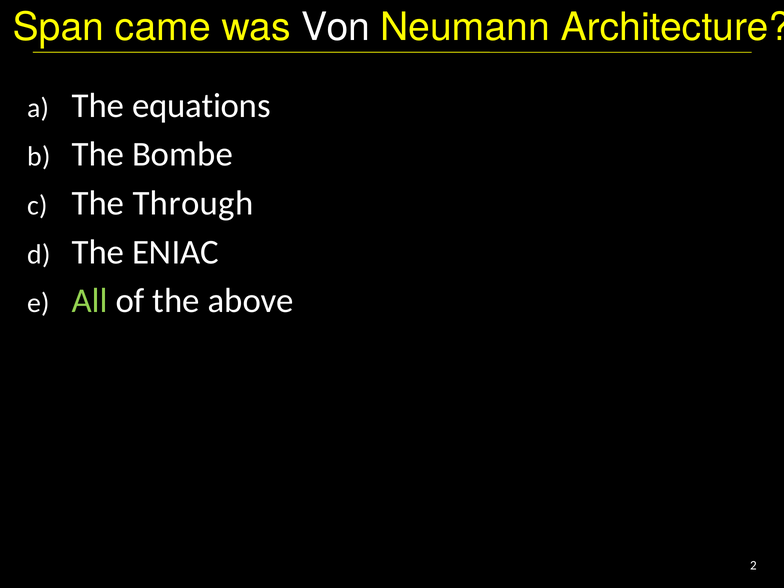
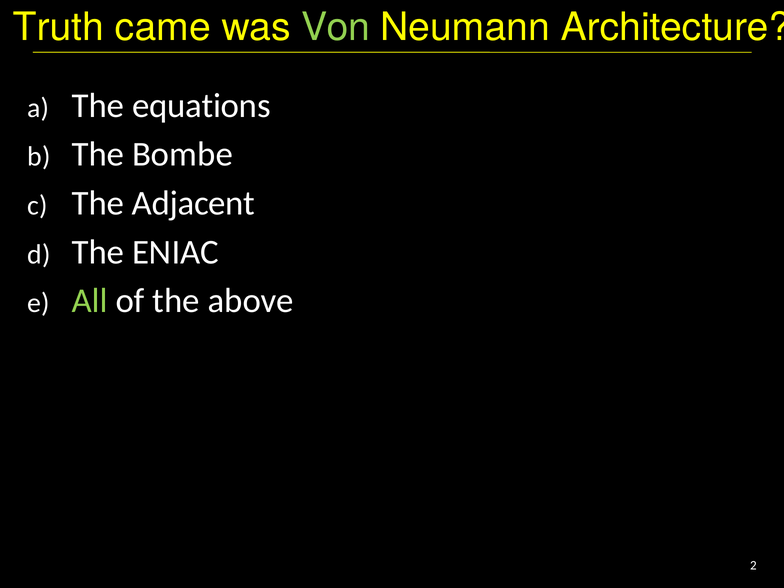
Span: Span -> Truth (58, 27)
Von colour: white -> light green (336, 27)
Through: Through -> Adjacent (193, 203)
